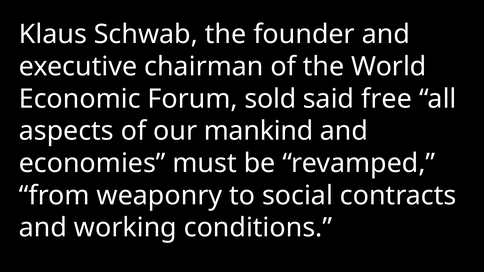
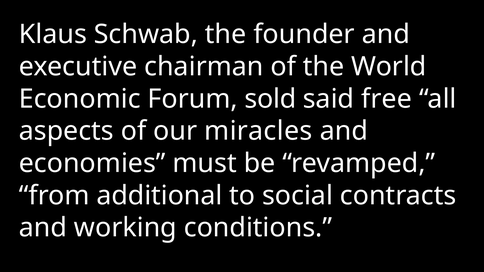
mankind: mankind -> miracles (258, 131)
weaponry: weaponry -> additional (159, 196)
